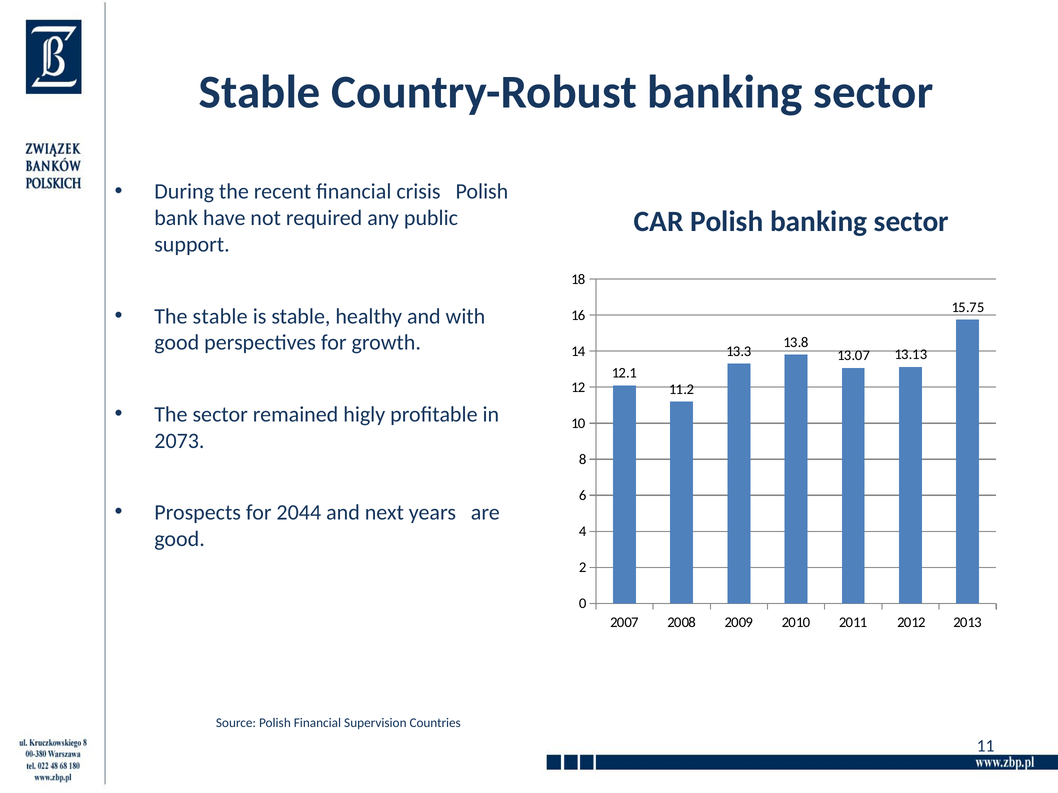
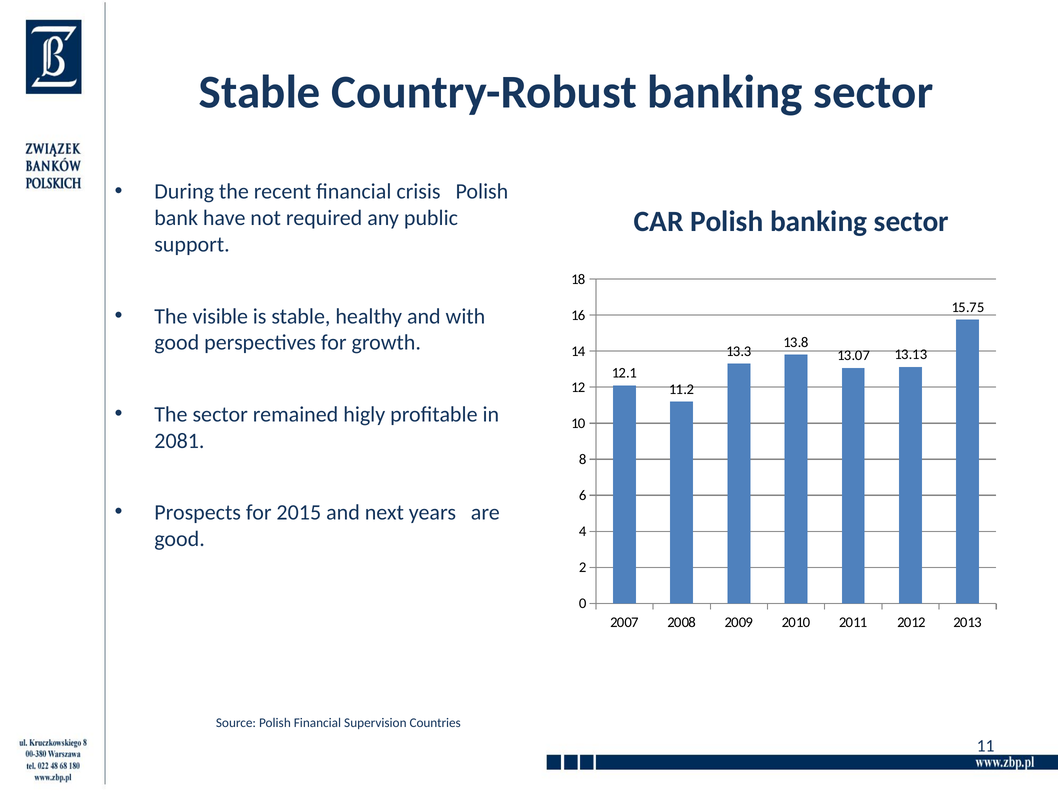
The stable: stable -> visible (220, 316)
2073: 2073 -> 2081 (179, 441)
2044: 2044 -> 2015 (299, 513)
